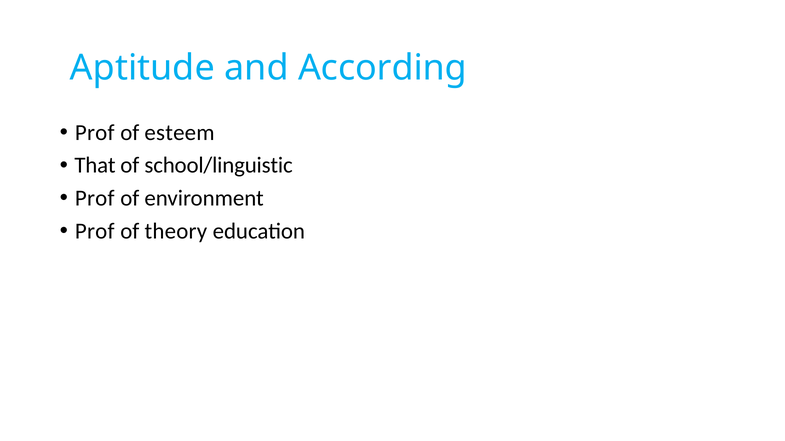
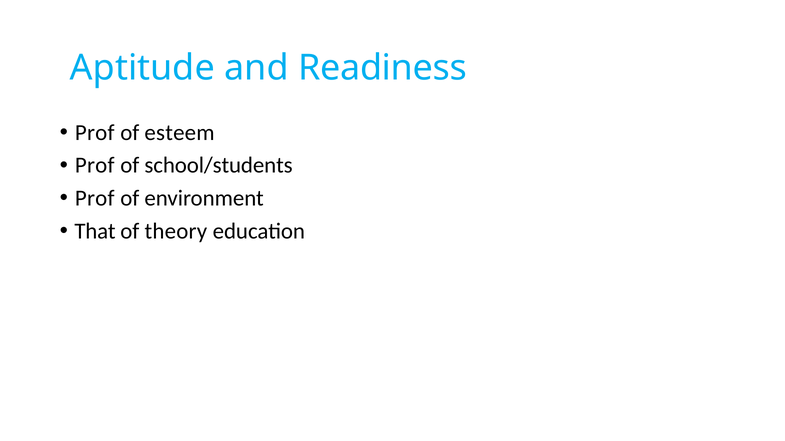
According: According -> Readiness (383, 68)
That: That -> Prof (95, 166)
school/linguistic: school/linguistic -> school/students (219, 166)
Prof: Prof -> That (95, 231)
